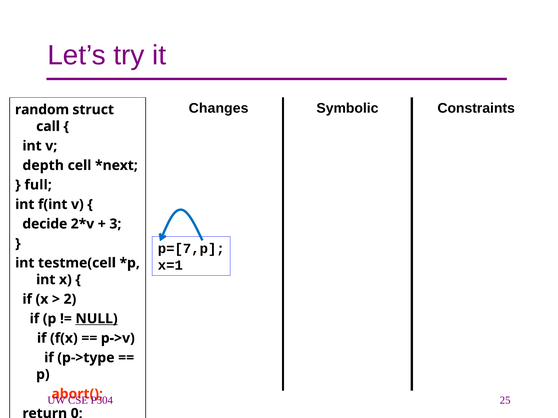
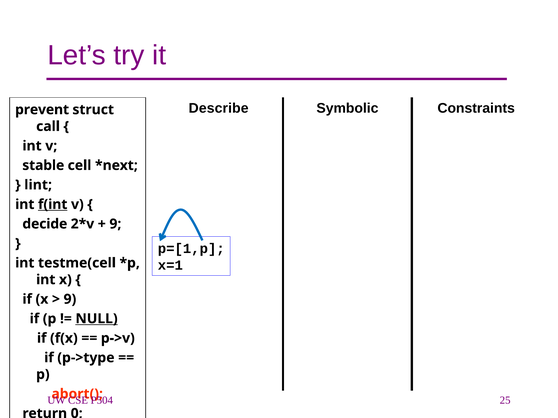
Changes: Changes -> Describe (219, 108)
random: random -> prevent (42, 110)
depth: depth -> stable (43, 166)
full: full -> lint (38, 185)
f(int underline: none -> present (53, 205)
3: 3 -> 9 (115, 224)
p=[7,p: p=[7,p -> p=[1,p (191, 249)
2: 2 -> 9 (70, 299)
